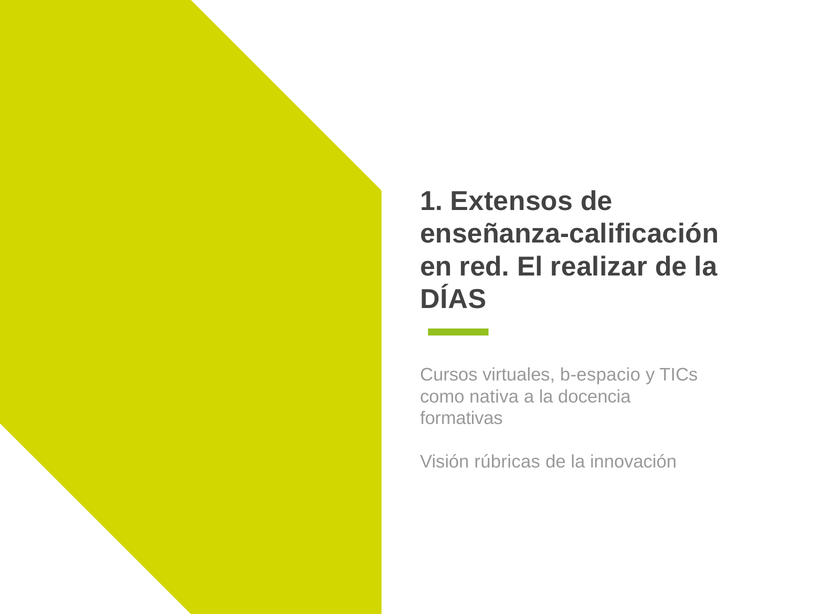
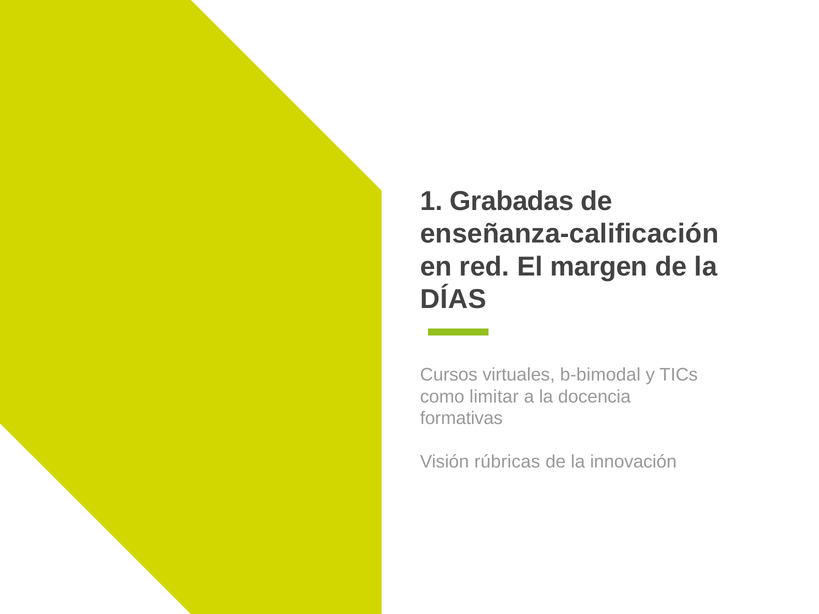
Extensos: Extensos -> Grabadas (512, 201)
realizar: realizar -> margen (599, 267)
b-espacio: b-espacio -> b-bimodal (600, 375)
nativa: nativa -> limitar (494, 397)
